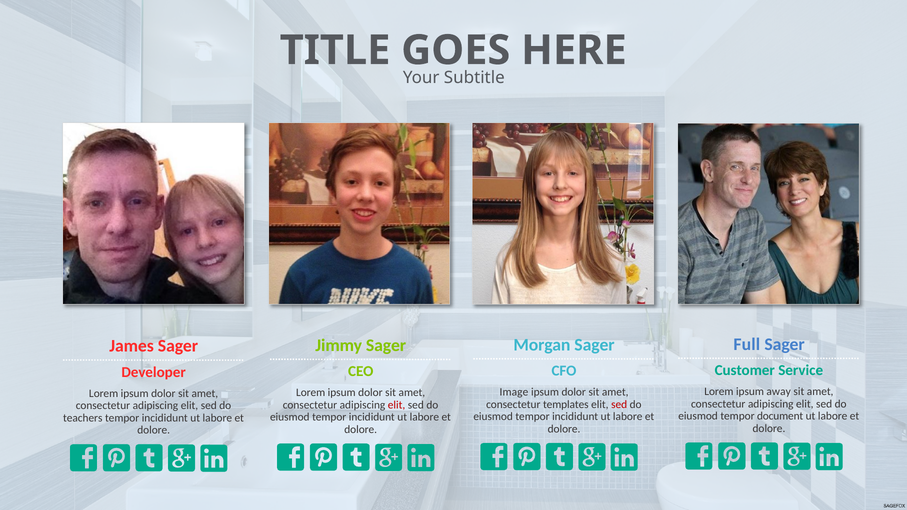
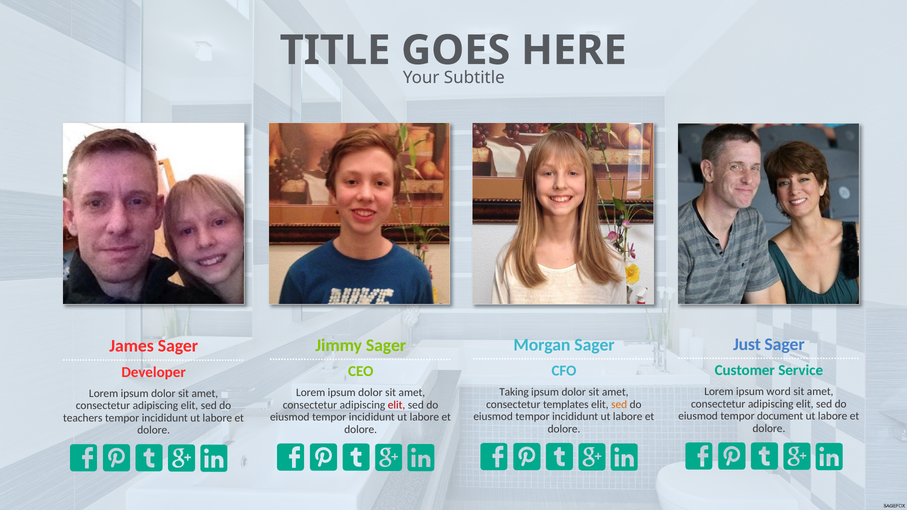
Full: Full -> Just (747, 344)
away: away -> word (779, 392)
Image: Image -> Taking (514, 392)
sed colour: red -> orange (619, 405)
